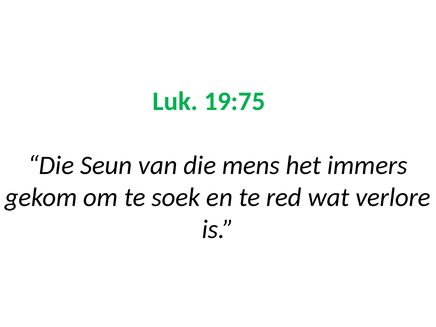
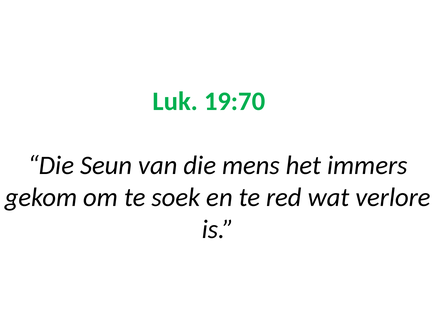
19:75: 19:75 -> 19:70 (235, 101)
